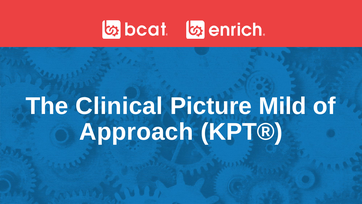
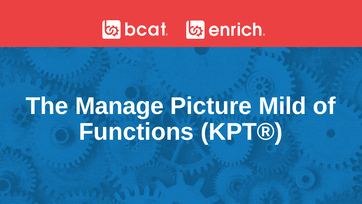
Clinical: Clinical -> Manage (119, 106)
Approach: Approach -> Functions (136, 132)
